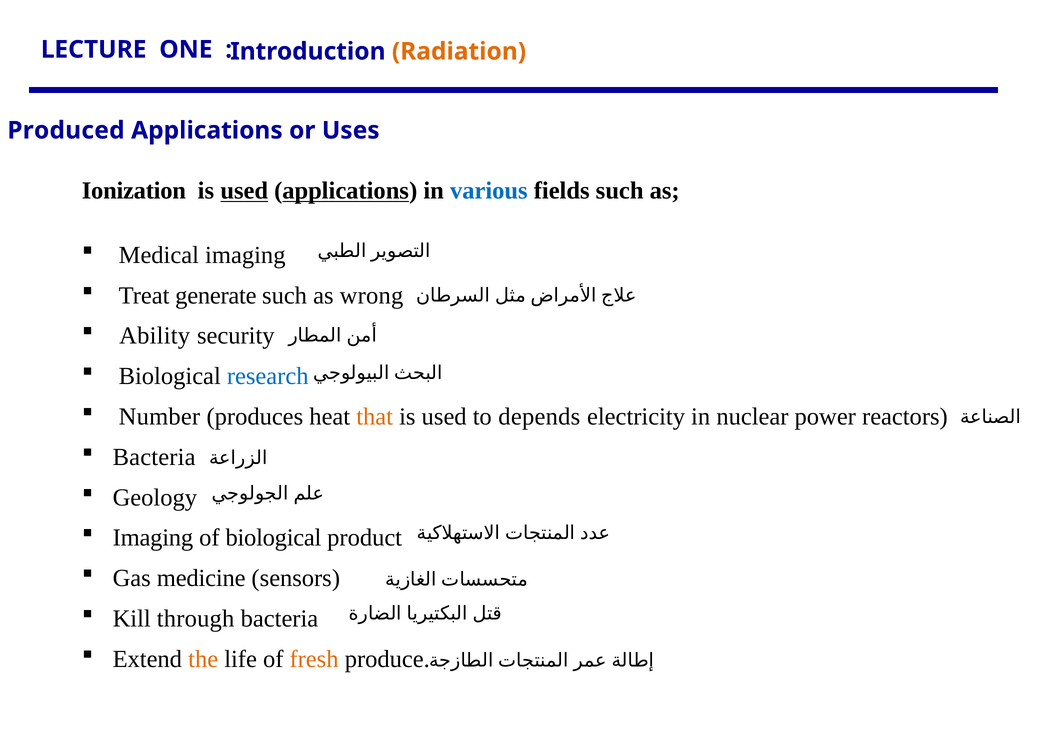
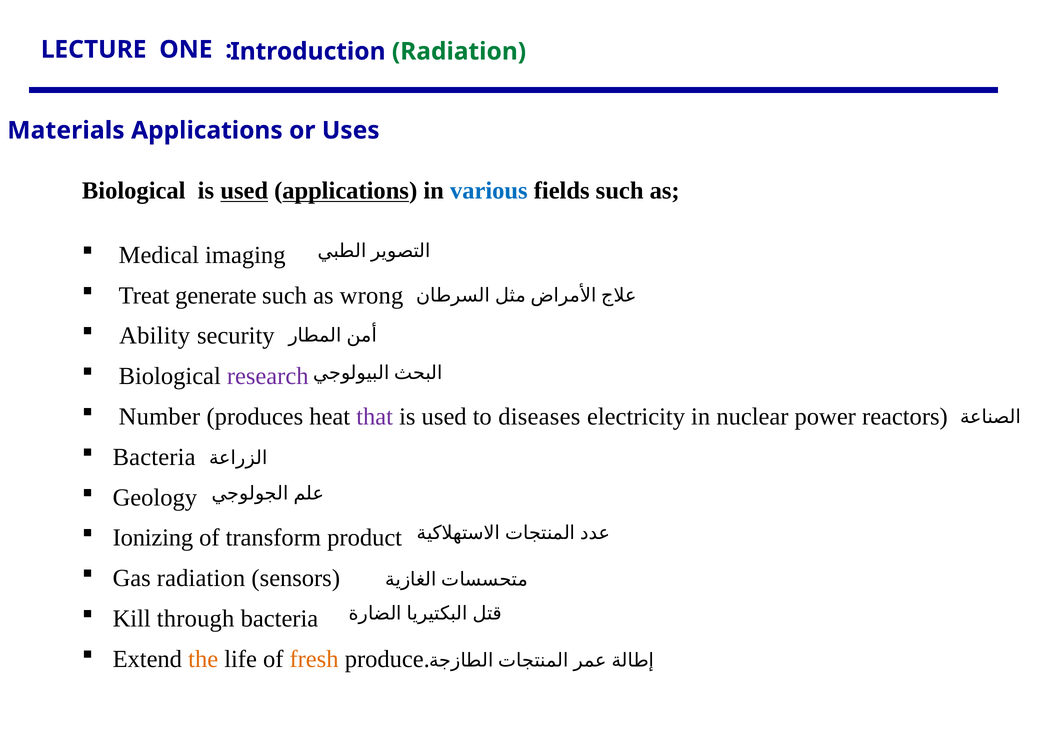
Radiation colour: orange -> green (459, 51)
Produced: Produced -> Materials (66, 130)
Ionization: Ionization -> Biological (134, 191)
research colour: blue -> purple (268, 376)
that colour: orange -> purple (375, 416)
depends: depends -> diseases (539, 416)
Imaging: Imaging -> Ionizing (153, 538)
of biological: biological -> transform (273, 538)
Gas medicine: medicine -> radiation (201, 578)
